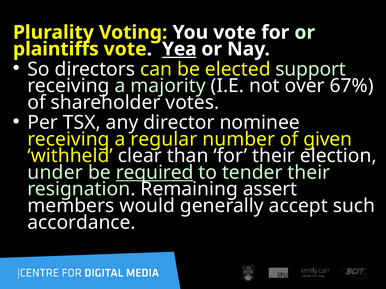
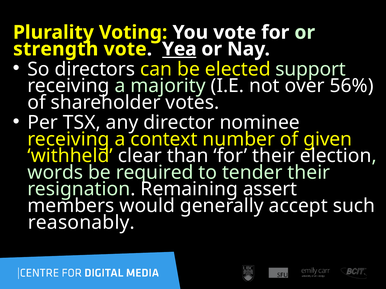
plaintiffs: plaintiffs -> strength (56, 49)
67%: 67% -> 56% (352, 86)
regular: regular -> context (164, 139)
under: under -> words (55, 173)
required underline: present -> none (155, 173)
accordance: accordance -> reasonably (81, 223)
